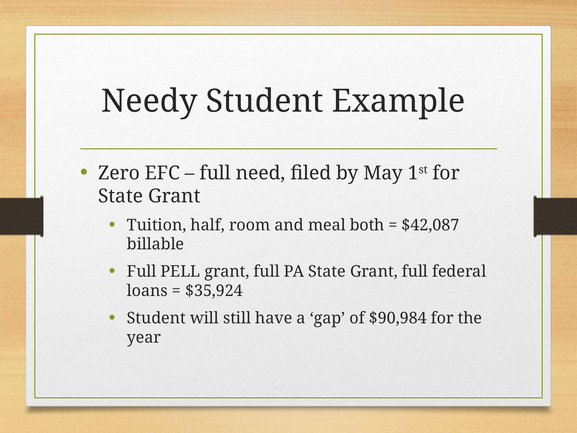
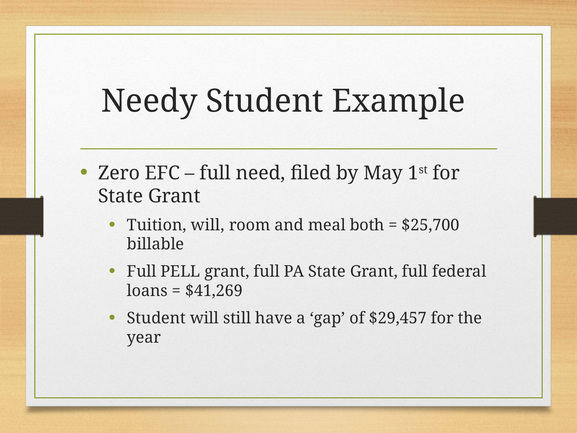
Tuition half: half -> will (208, 225)
$42,087: $42,087 -> $25,700 (430, 225)
$35,924: $35,924 -> $41,269 (214, 291)
$90,984: $90,984 -> $29,457 (398, 318)
